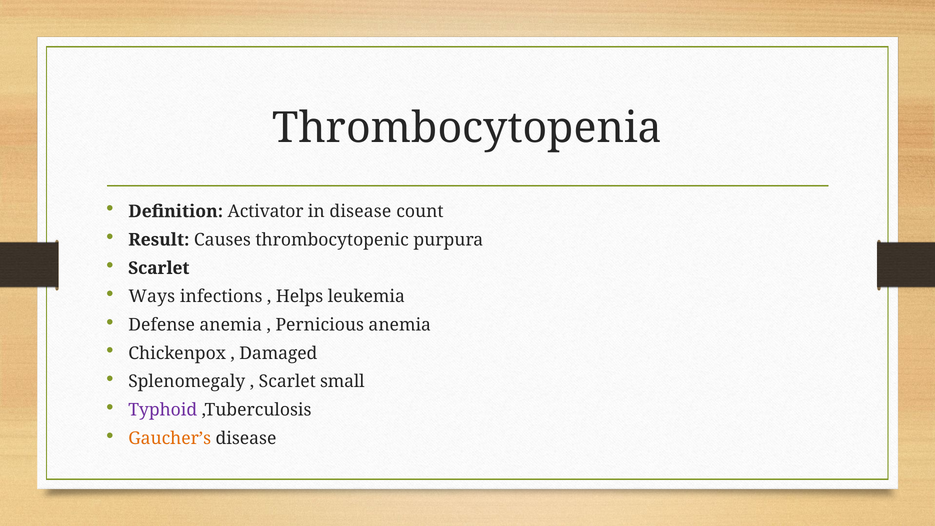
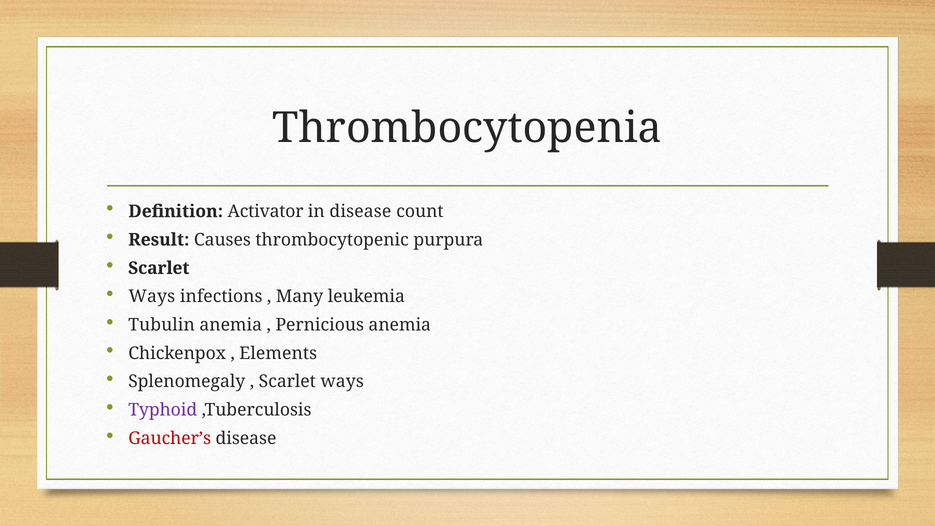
Helps: Helps -> Many (300, 296)
Defense: Defense -> Tubulin (162, 325)
Damaged: Damaged -> Elements (278, 353)
Scarlet small: small -> ways (342, 382)
Gaucher’s colour: orange -> red (170, 438)
